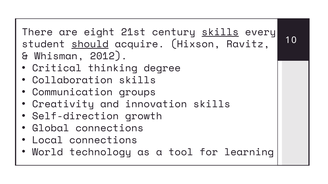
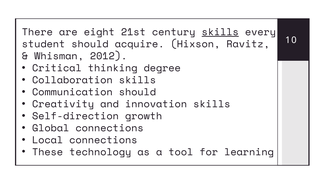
should underline: present -> none (90, 44)
Communication groups: groups -> should (137, 92)
World: World -> These (48, 152)
